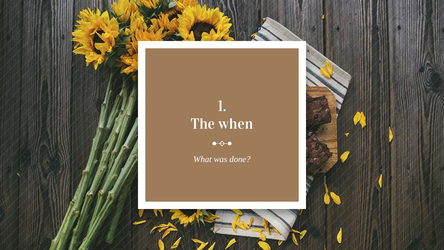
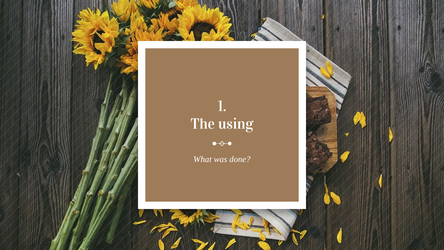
when: when -> using (236, 124)
